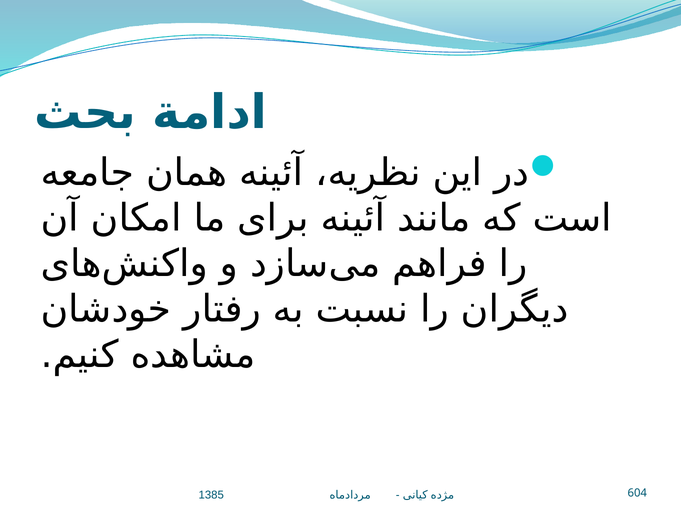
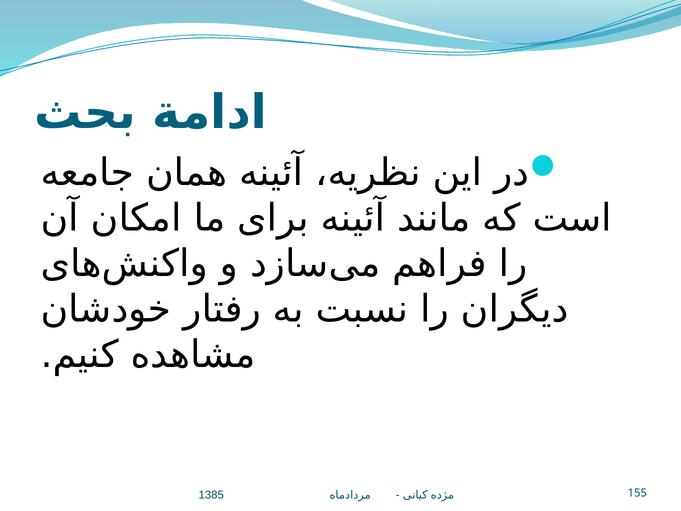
604: 604 -> 155 (637, 493)
